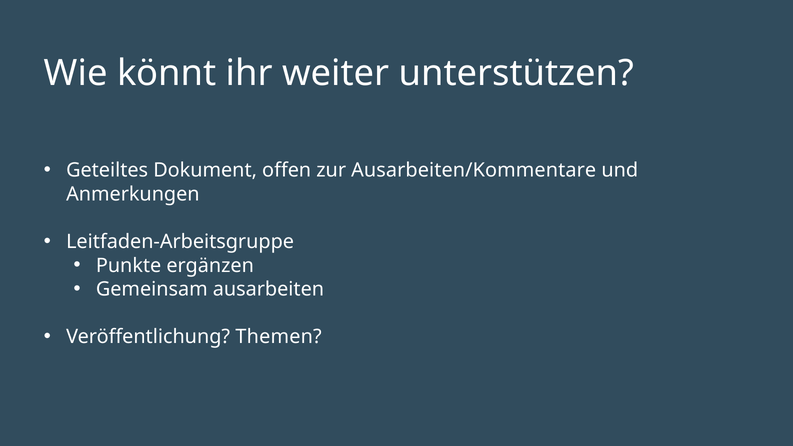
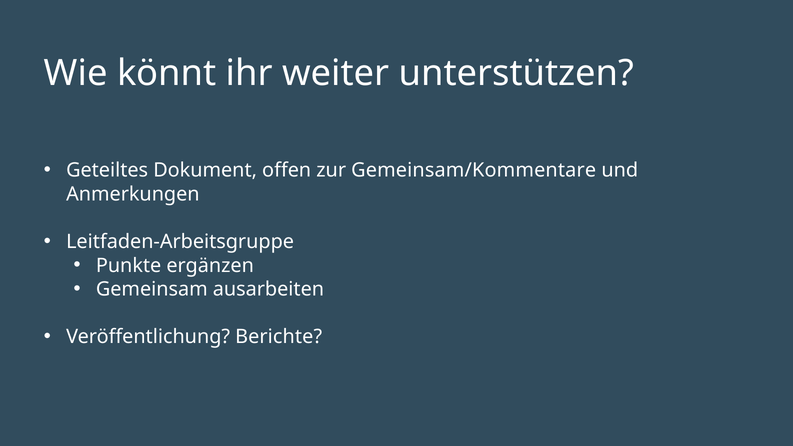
Ausarbeiten/Kommentare: Ausarbeiten/Kommentare -> Gemeinsam/Kommentare (474, 170)
Themen: Themen -> Berichte (279, 337)
